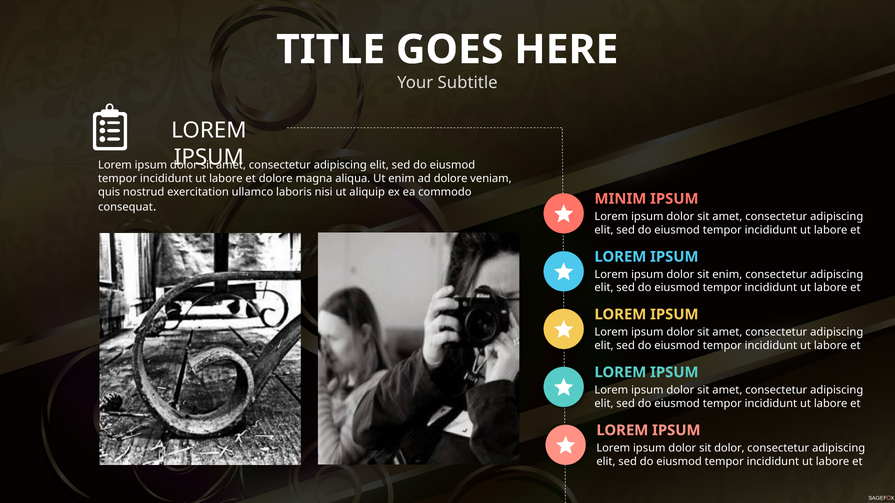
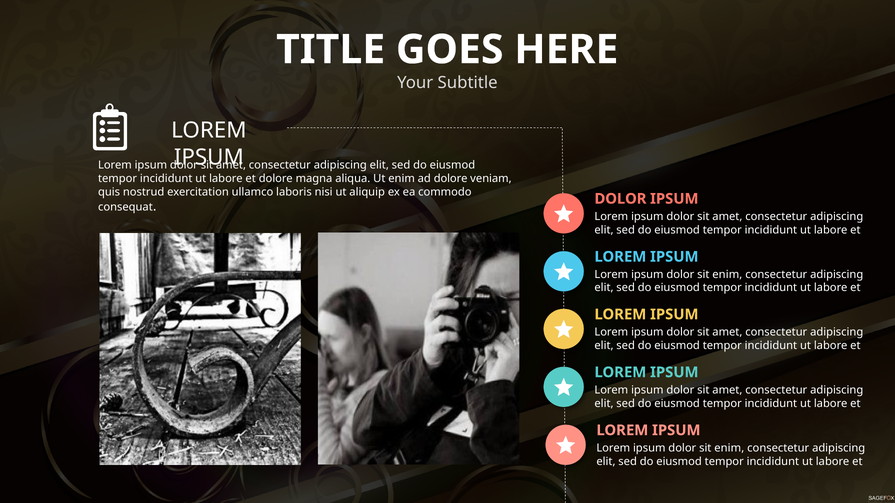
MINIM: MINIM -> DOLOR (620, 199)
dolor: dolor -> enim (729, 448)
